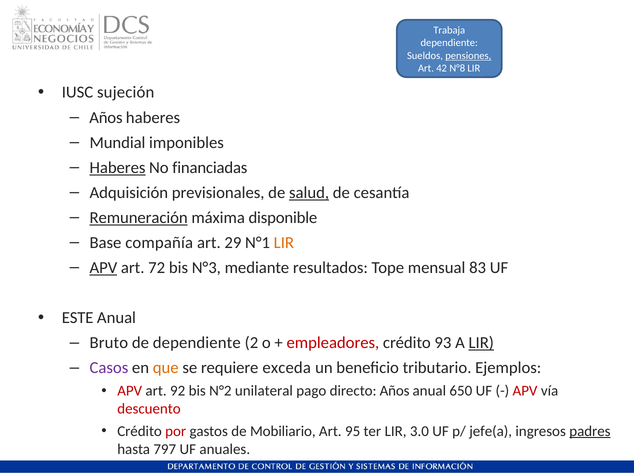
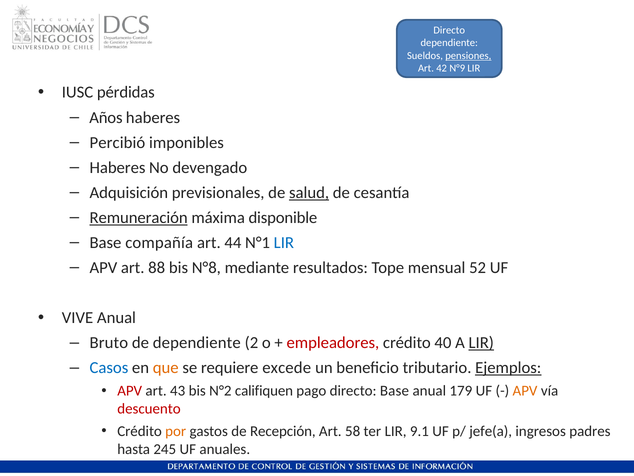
Trabaja: Trabaja -> Directo (449, 30)
N°8: N°8 -> N°9 (457, 68)
sujeción: sujeción -> pérdidas (126, 92)
Mundial: Mundial -> Percibió (117, 142)
Haberes underline: present -> none (117, 167)
financiadas: financiadas -> devengado (210, 167)
29: 29 -> 44 (233, 242)
LIR colour: orange -> blue (284, 242)
APV underline: present -> none (103, 267)
72: 72 -> 88 (157, 267)
N°3: N°3 -> N°8 (206, 267)
83: 83 -> 52 (478, 267)
ESTE: ESTE -> VIVE (78, 317)
93: 93 -> 40 (443, 342)
Casos colour: purple -> blue (109, 367)
exceda: exceda -> excede (287, 367)
Ejemplos underline: none -> present (508, 367)
92: 92 -> 43 (178, 391)
unilateral: unilateral -> califiquen (264, 391)
directo Años: Años -> Base (394, 391)
650: 650 -> 179 (461, 391)
APV colour: red -> orange (525, 391)
por colour: red -> orange (176, 431)
Mobiliario: Mobiliario -> Recepción (283, 431)
95: 95 -> 58 (353, 431)
3.0: 3.0 -> 9.1 (419, 431)
padres underline: present -> none (590, 431)
797: 797 -> 245 (165, 449)
